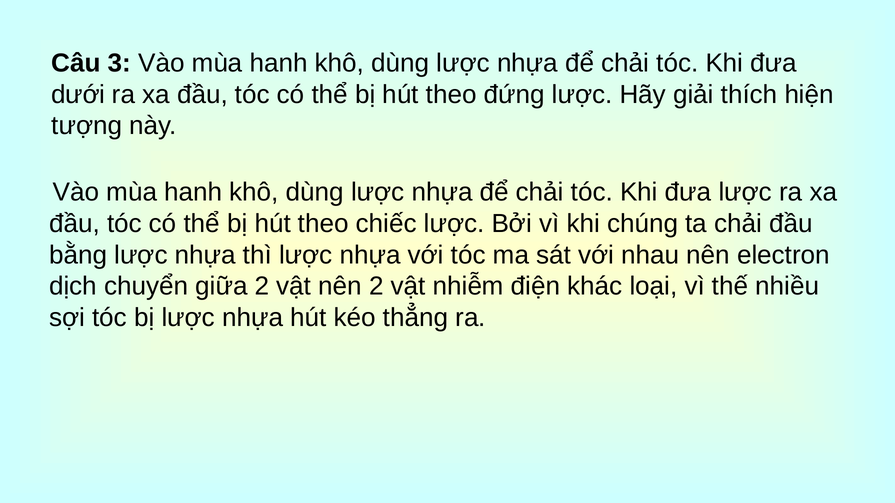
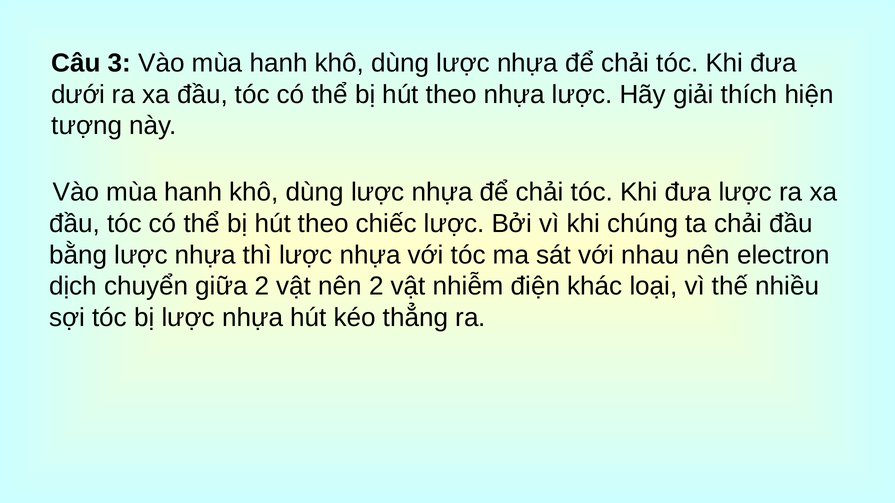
theo đứng: đứng -> nhựa (514, 94)
